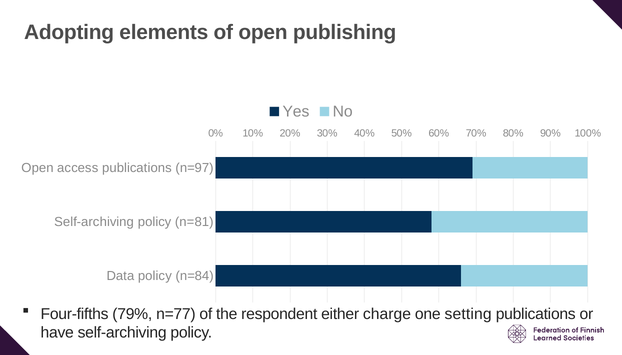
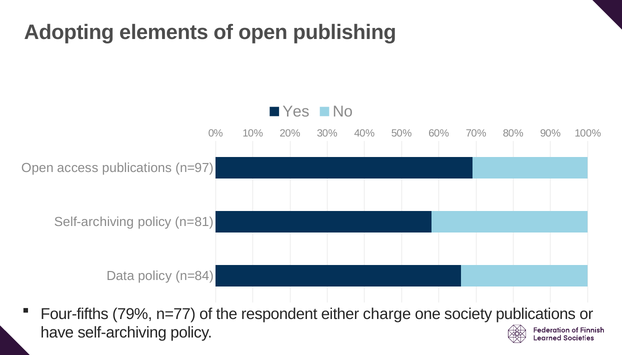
setting: setting -> society (468, 314)
